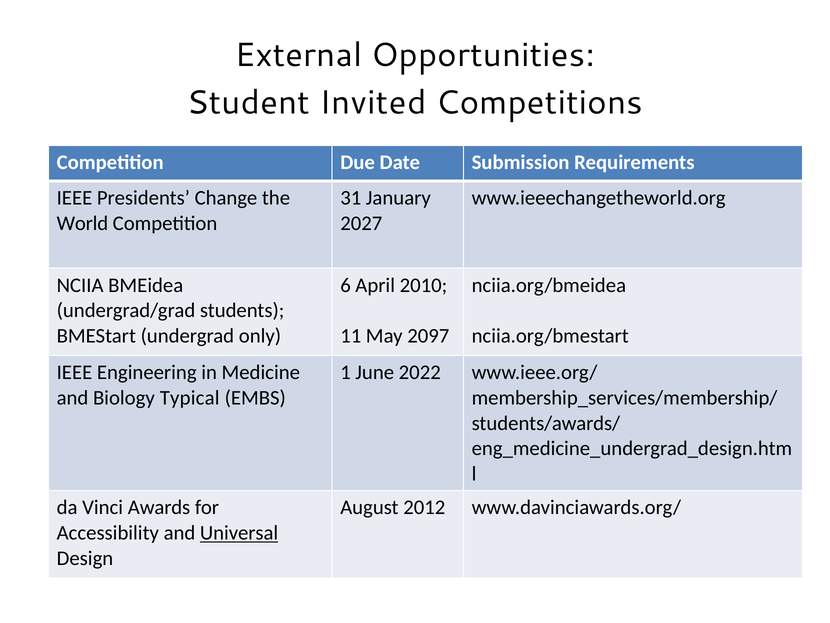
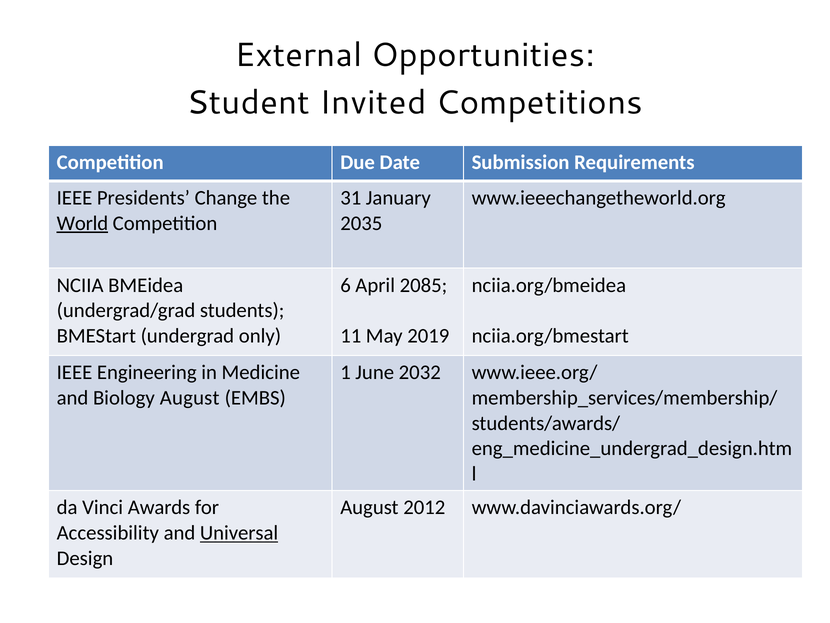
World underline: none -> present (82, 223)
2027: 2027 -> 2035 (361, 223)
2010: 2010 -> 2085 (423, 285)
2097: 2097 -> 2019 (428, 336)
2022: 2022 -> 2032 (420, 372)
Biology Typical: Typical -> August (190, 398)
